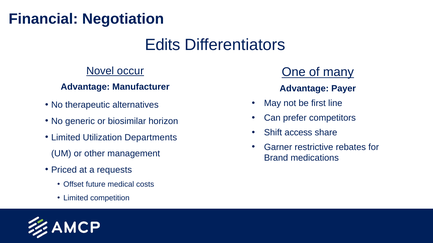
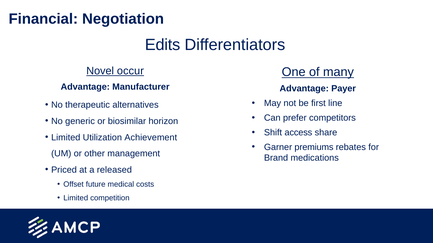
Departments: Departments -> Achievement (151, 138)
restrictive: restrictive -> premiums (314, 148)
requests: requests -> released (114, 170)
